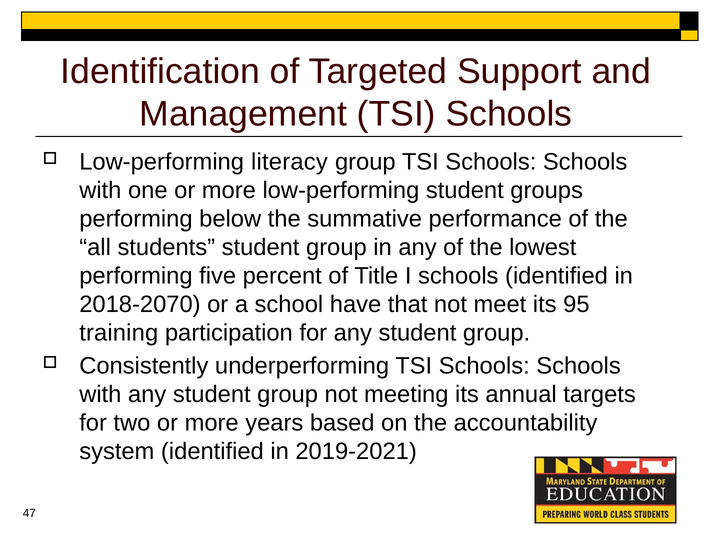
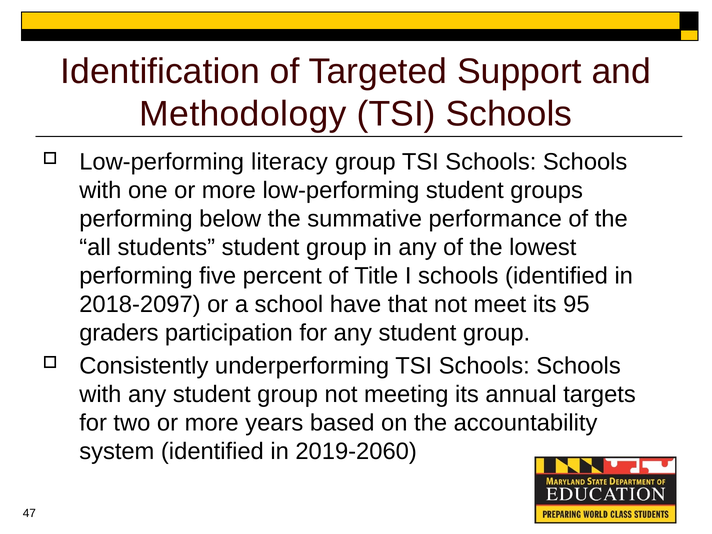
Management: Management -> Methodology (243, 114)
2018-2070: 2018-2070 -> 2018-2097 (140, 304)
training: training -> graders (119, 333)
2019-2021: 2019-2021 -> 2019-2060 (356, 451)
